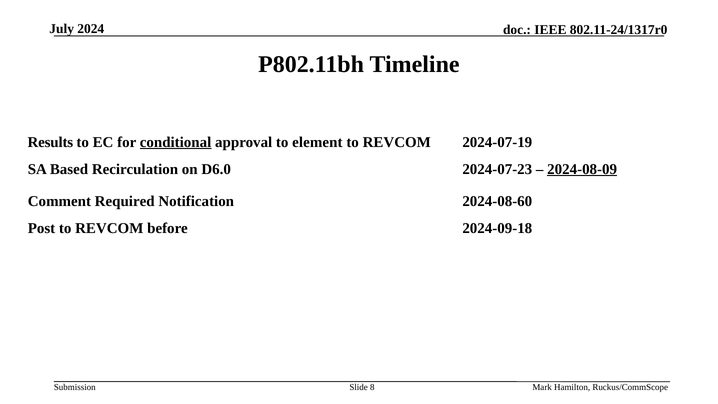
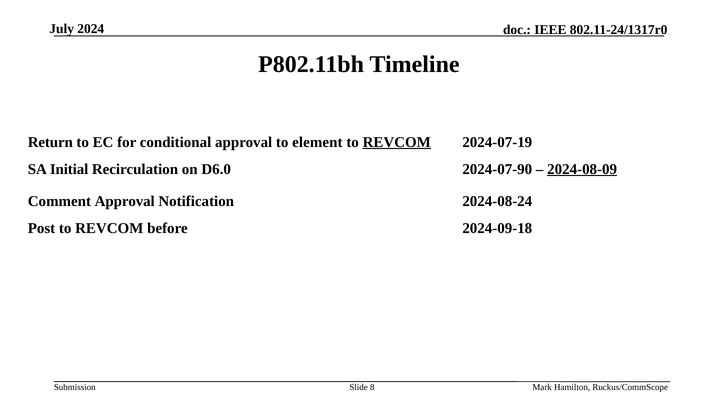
Results: Results -> Return (50, 142)
conditional underline: present -> none (176, 142)
REVCOM underline: none -> present (397, 142)
Based: Based -> Initial (69, 169)
2024-07-23: 2024-07-23 -> 2024-07-90 (497, 169)
Comment Required: Required -> Approval (125, 201)
2024-08-60: 2024-08-60 -> 2024-08-24 (497, 201)
